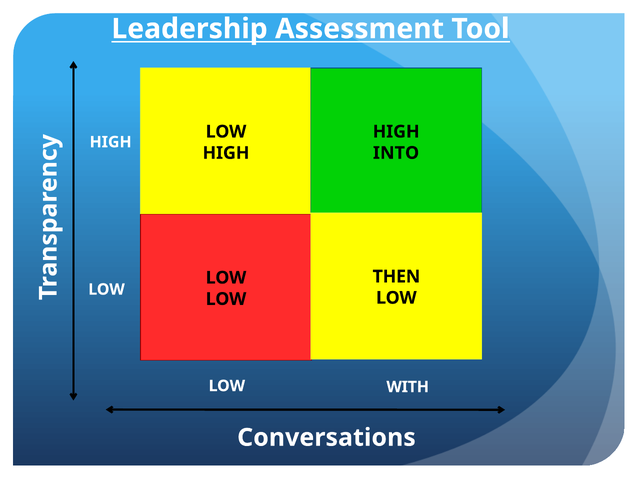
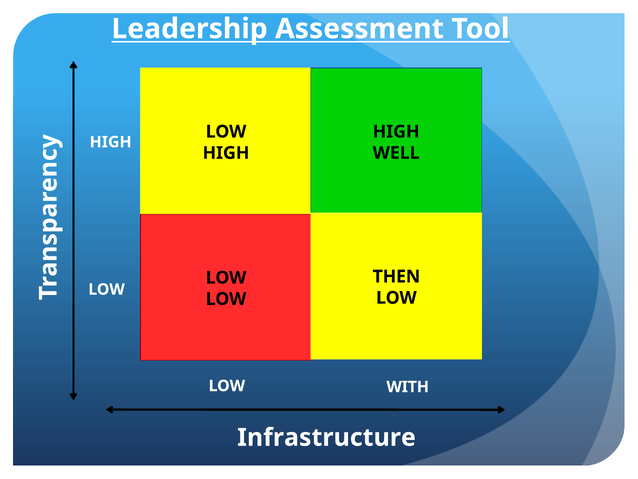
INTO: INTO -> WELL (396, 153)
Conversations: Conversations -> Infrastructure (327, 437)
